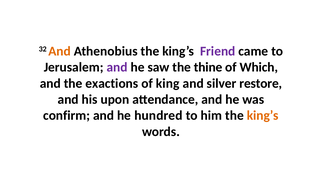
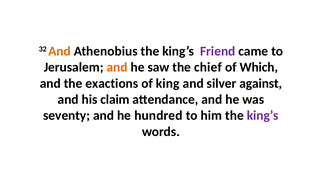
and colour: purple -> orange (117, 67)
thine: thine -> chief (208, 67)
restore: restore -> against (261, 83)
upon: upon -> claim (115, 100)
confirm: confirm -> seventy (67, 116)
king’s colour: orange -> purple (263, 116)
